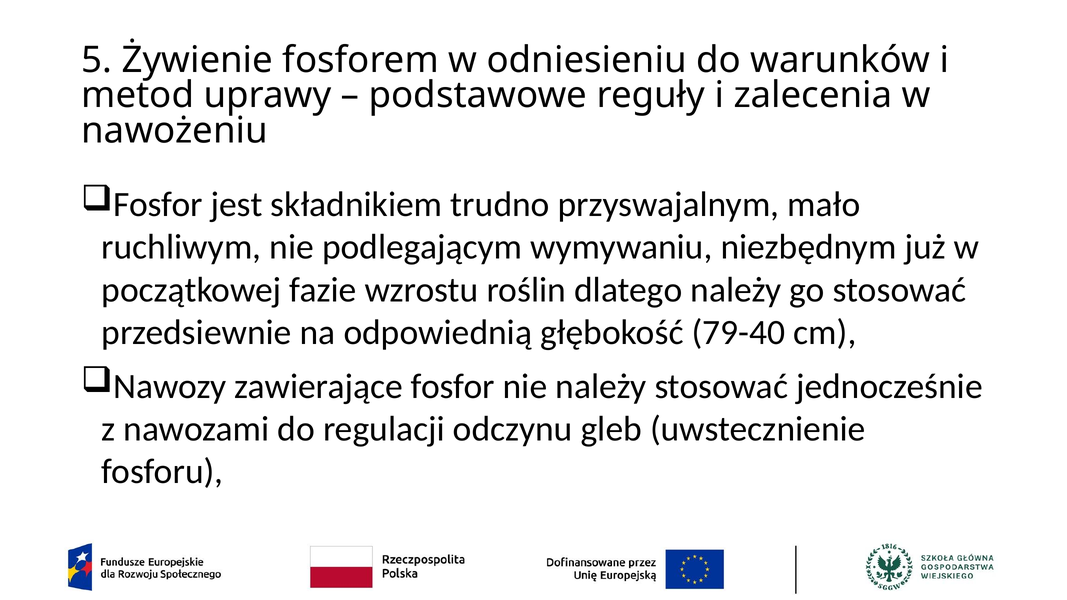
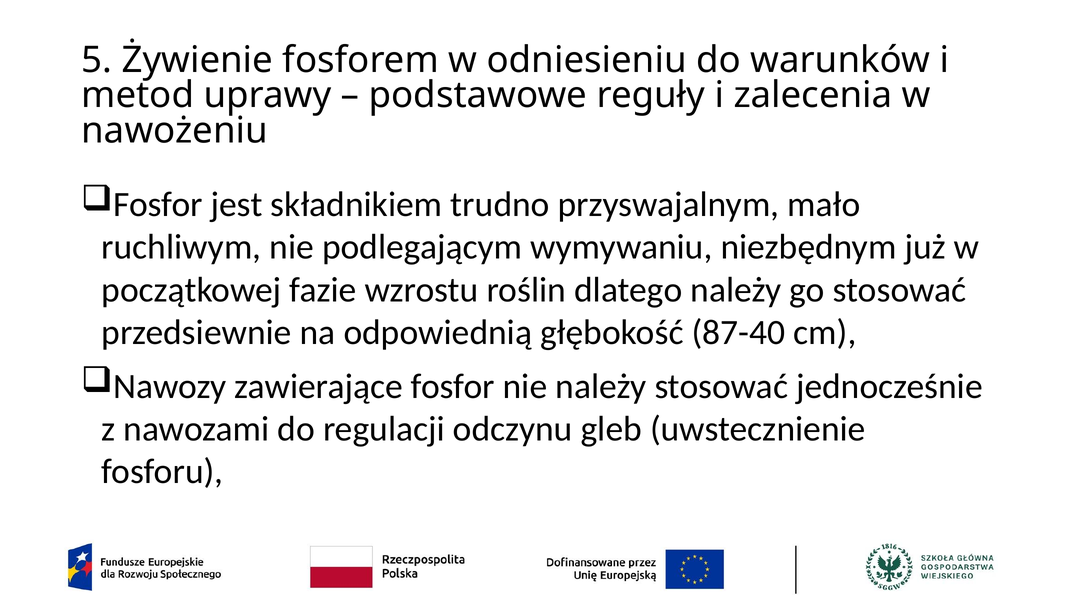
79-40: 79-40 -> 87-40 (738, 333)
